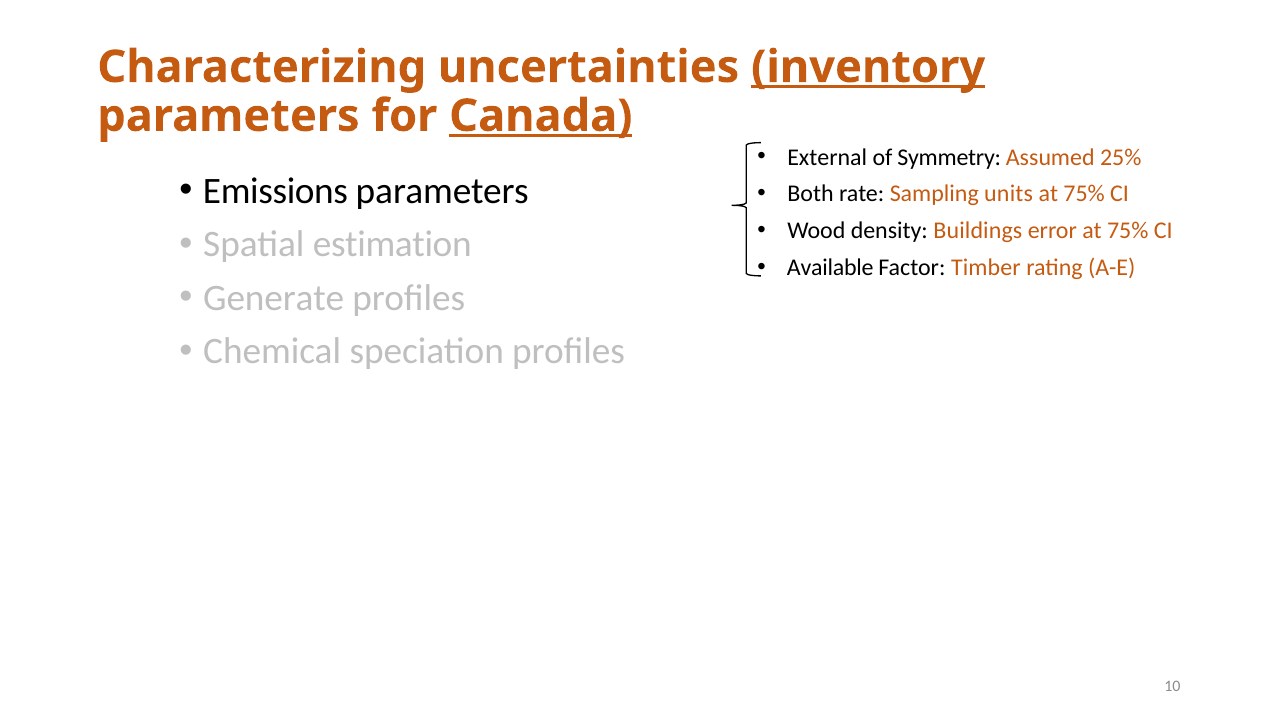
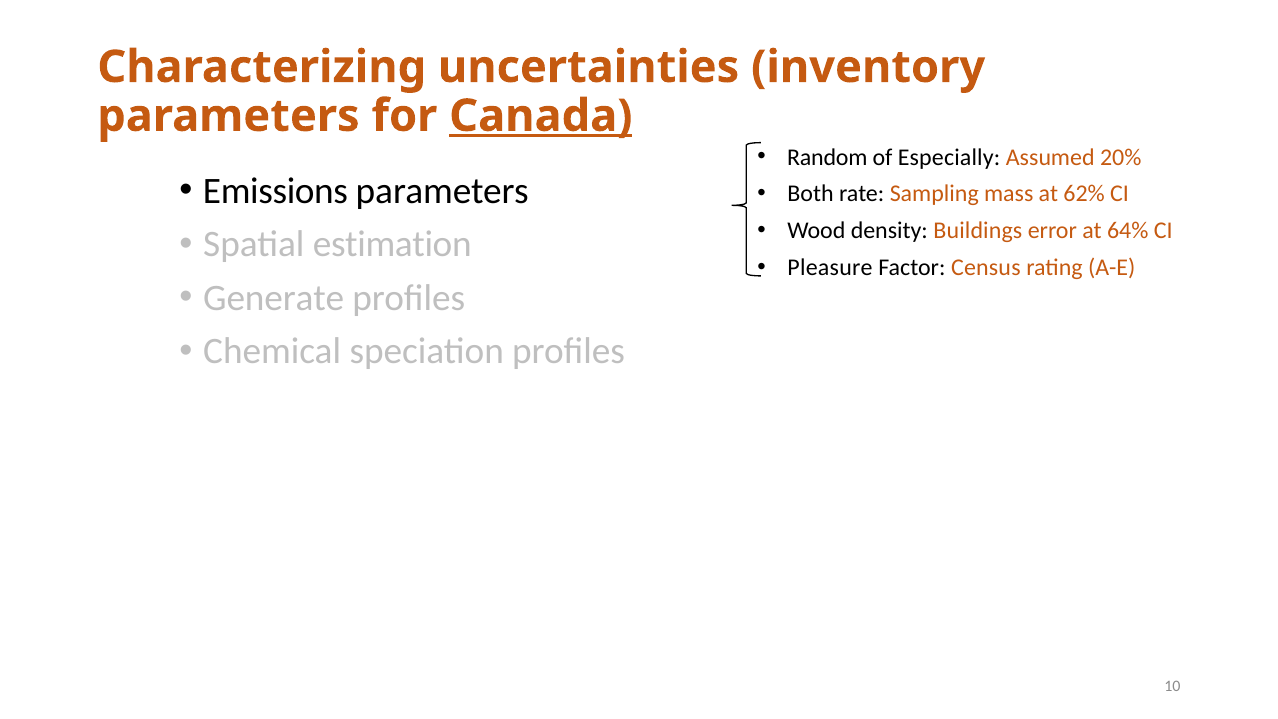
inventory underline: present -> none (868, 67)
External: External -> Random (827, 157)
Symmetry: Symmetry -> Especially (949, 157)
25%: 25% -> 20% (1121, 157)
units: units -> mass (1009, 194)
75%: 75% -> 62% (1084, 194)
error at 75%: 75% -> 64% (1128, 231)
Available: Available -> Pleasure (830, 268)
Timber: Timber -> Census (986, 268)
